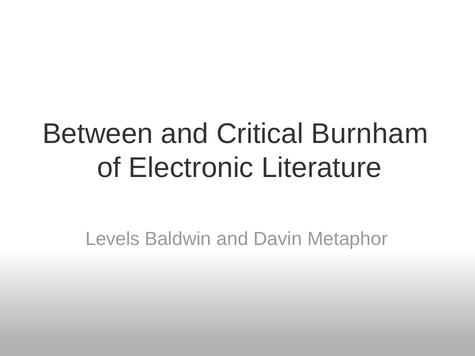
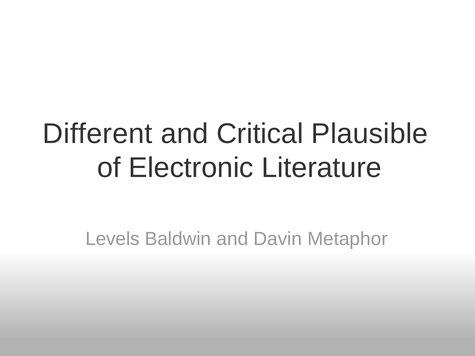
Between: Between -> Different (98, 134)
Burnham: Burnham -> Plausible (370, 134)
